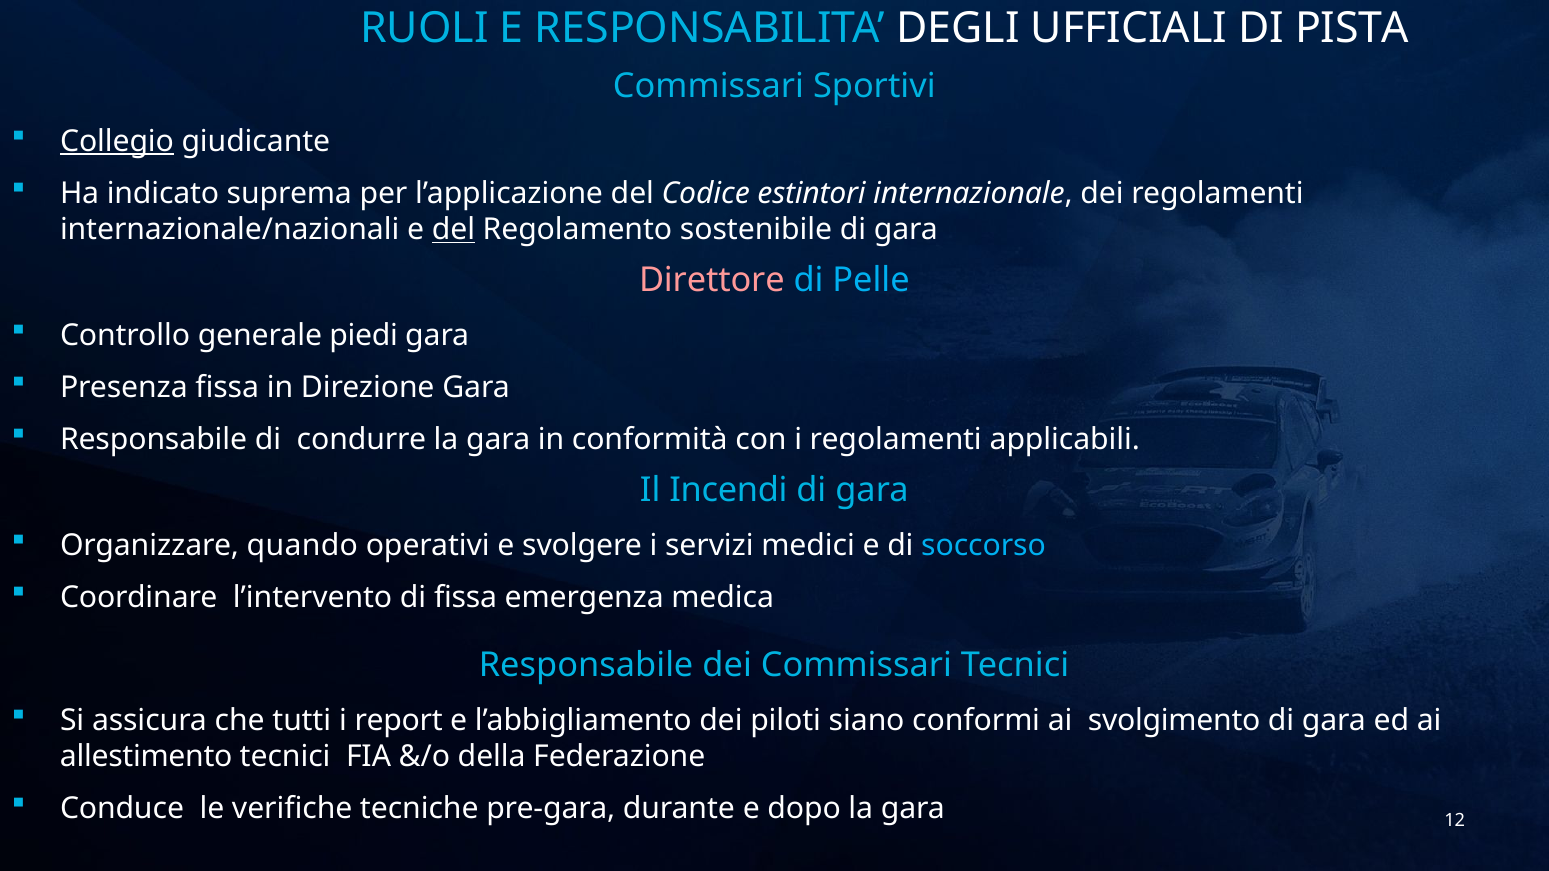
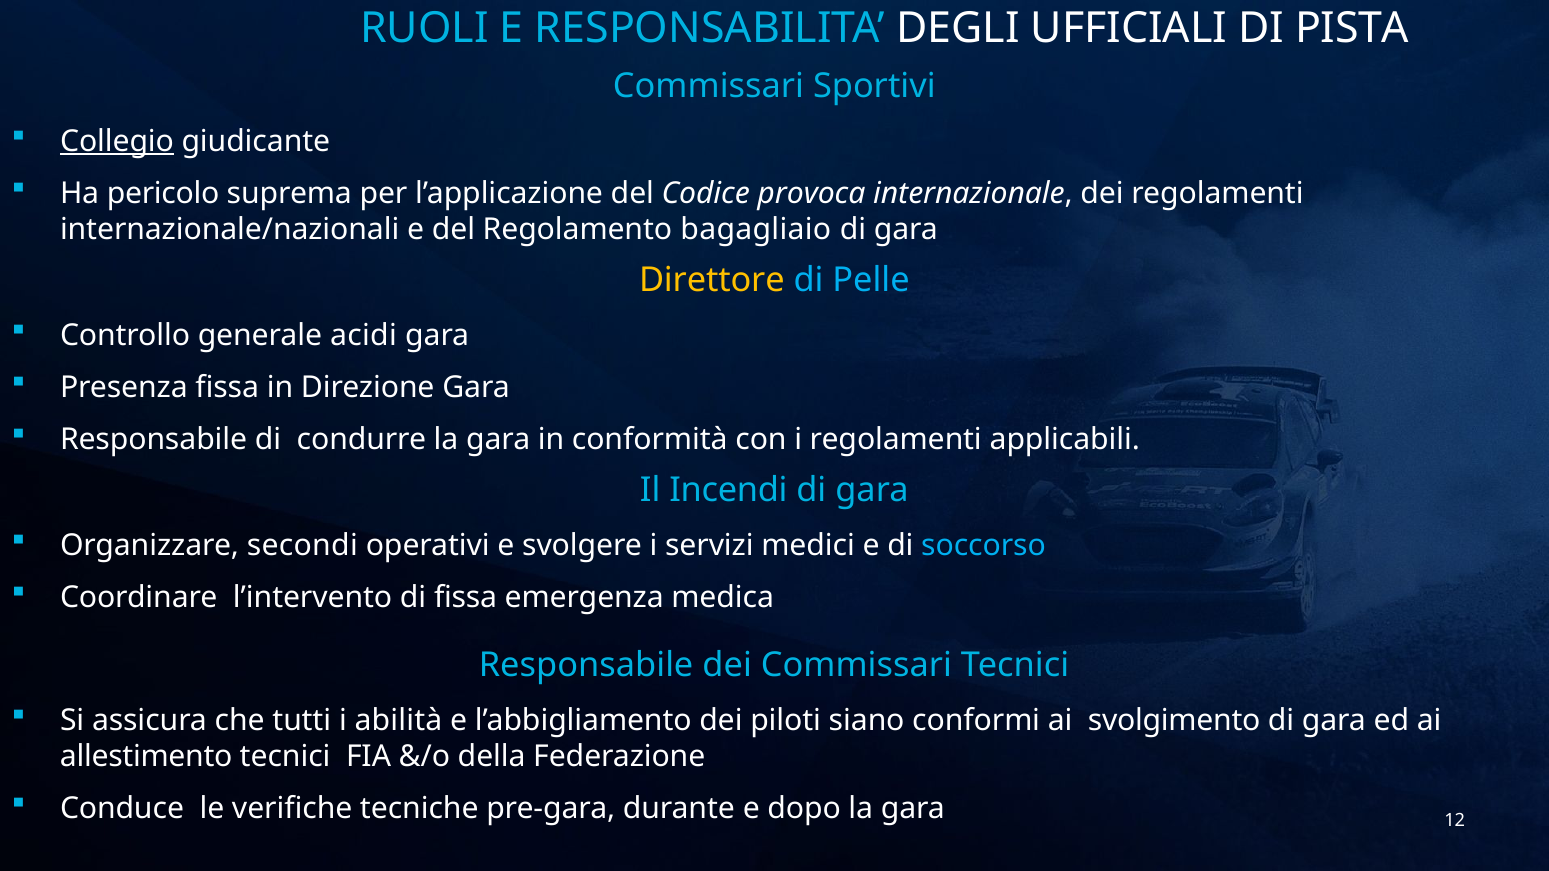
indicato: indicato -> pericolo (163, 193)
estintori: estintori -> provoca (811, 193)
del underline: present -> none (453, 230)
sostenibile: sostenibile -> bagagliaio (756, 230)
Direttore colour: pink -> yellow (712, 280)
piedi: piedi -> acidi (363, 335)
quando: quando -> secondi (302, 545)
report: report -> abilità (398, 720)
